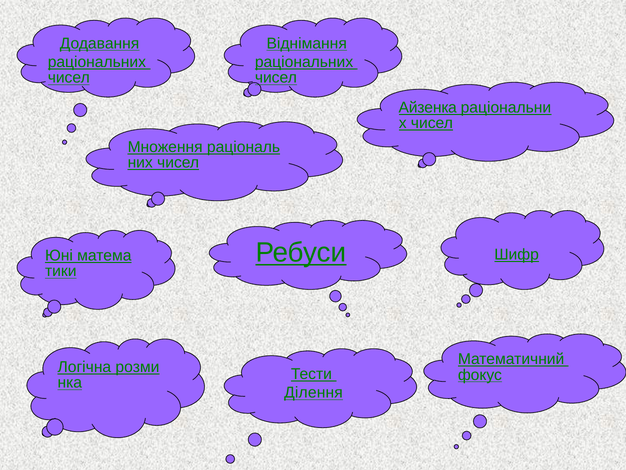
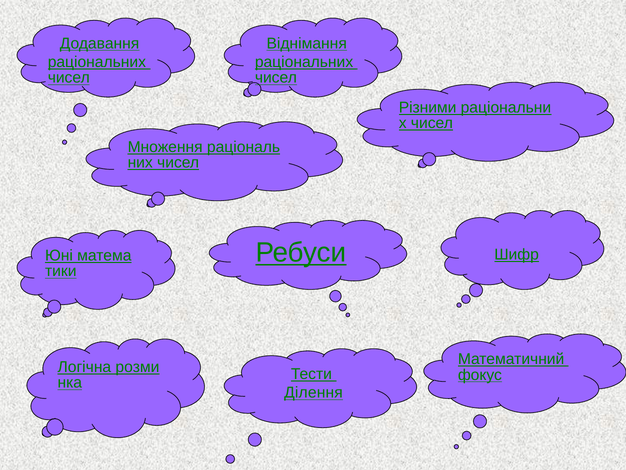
Айзенка: Айзенка -> Різними (428, 107)
